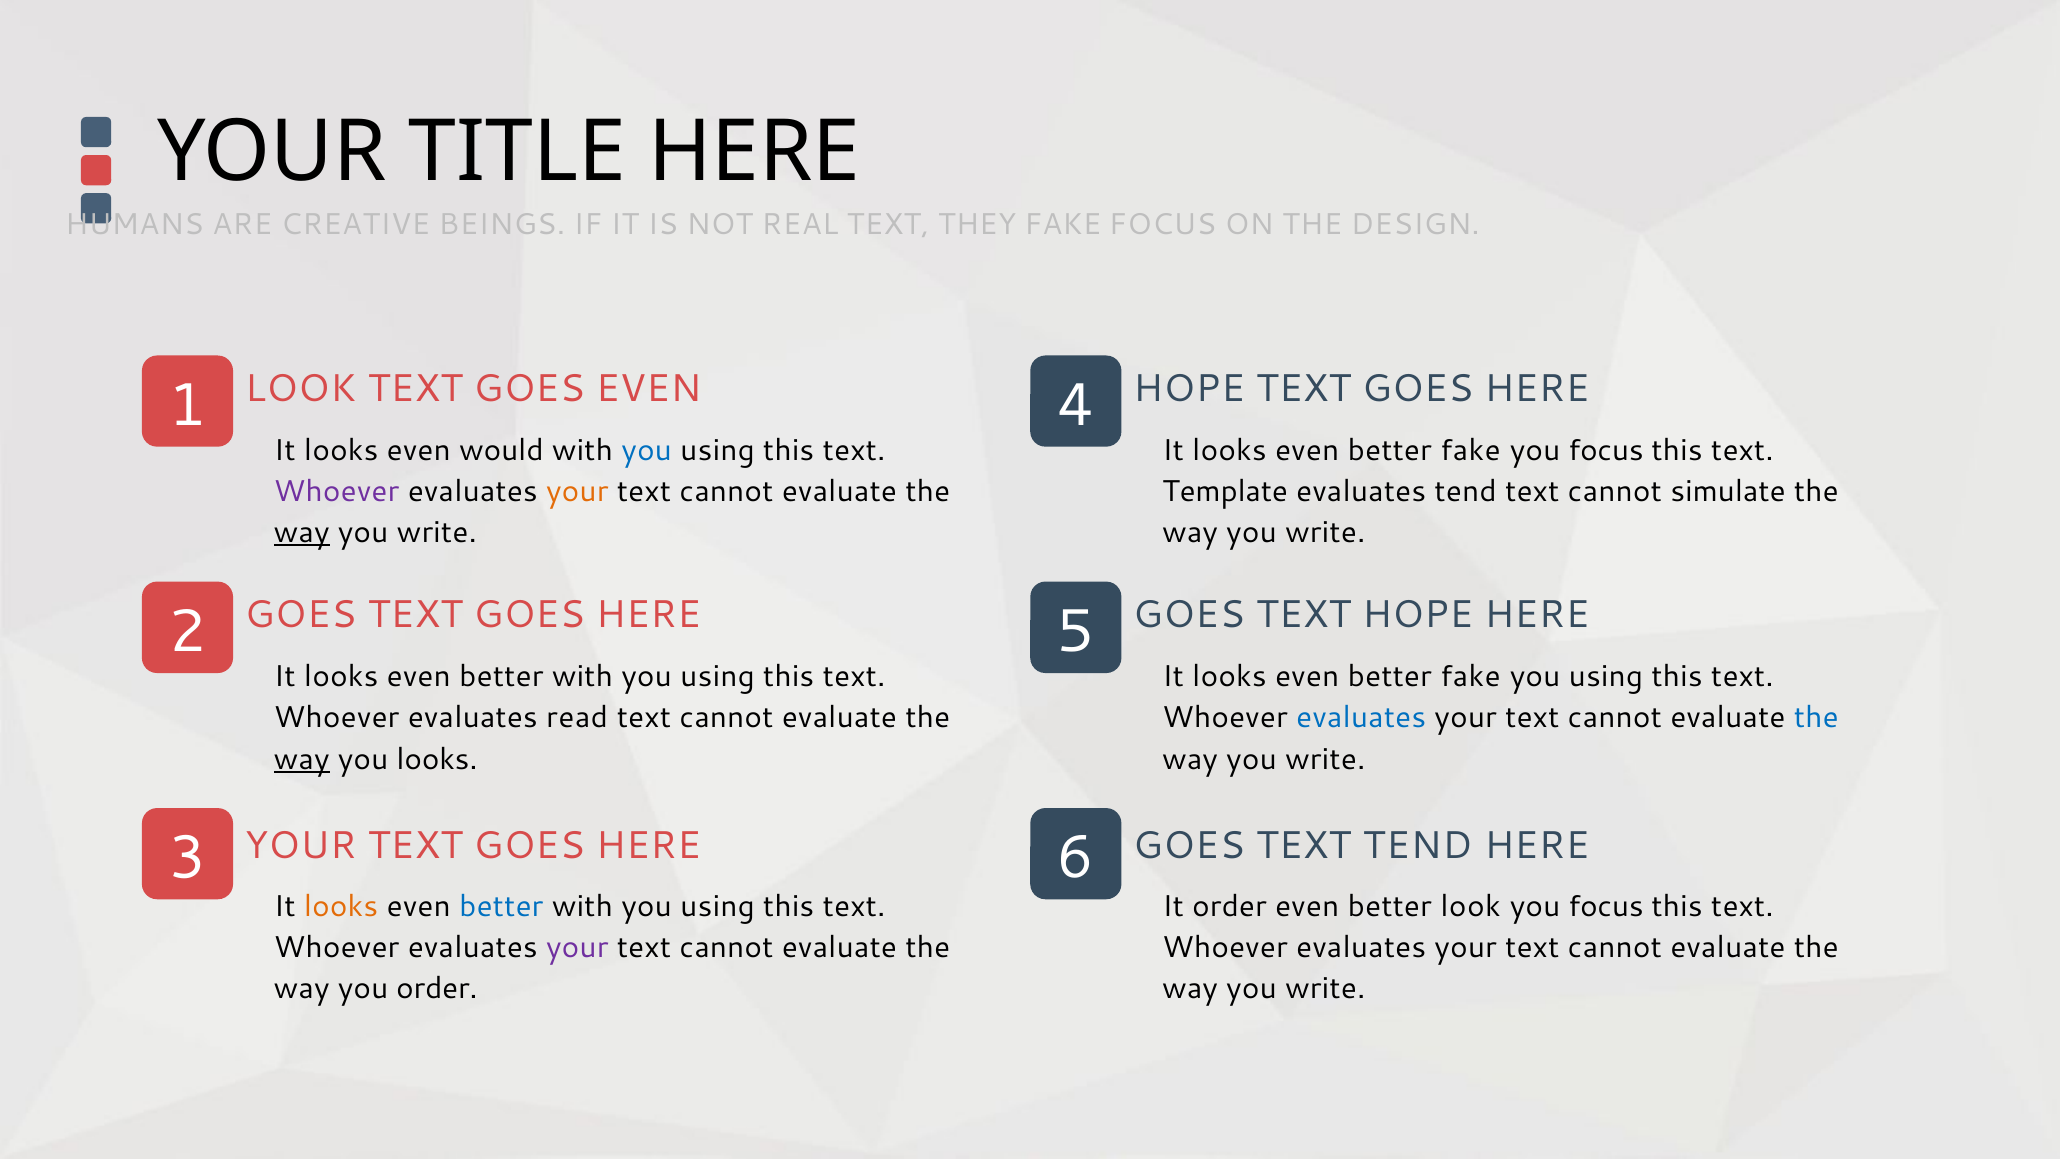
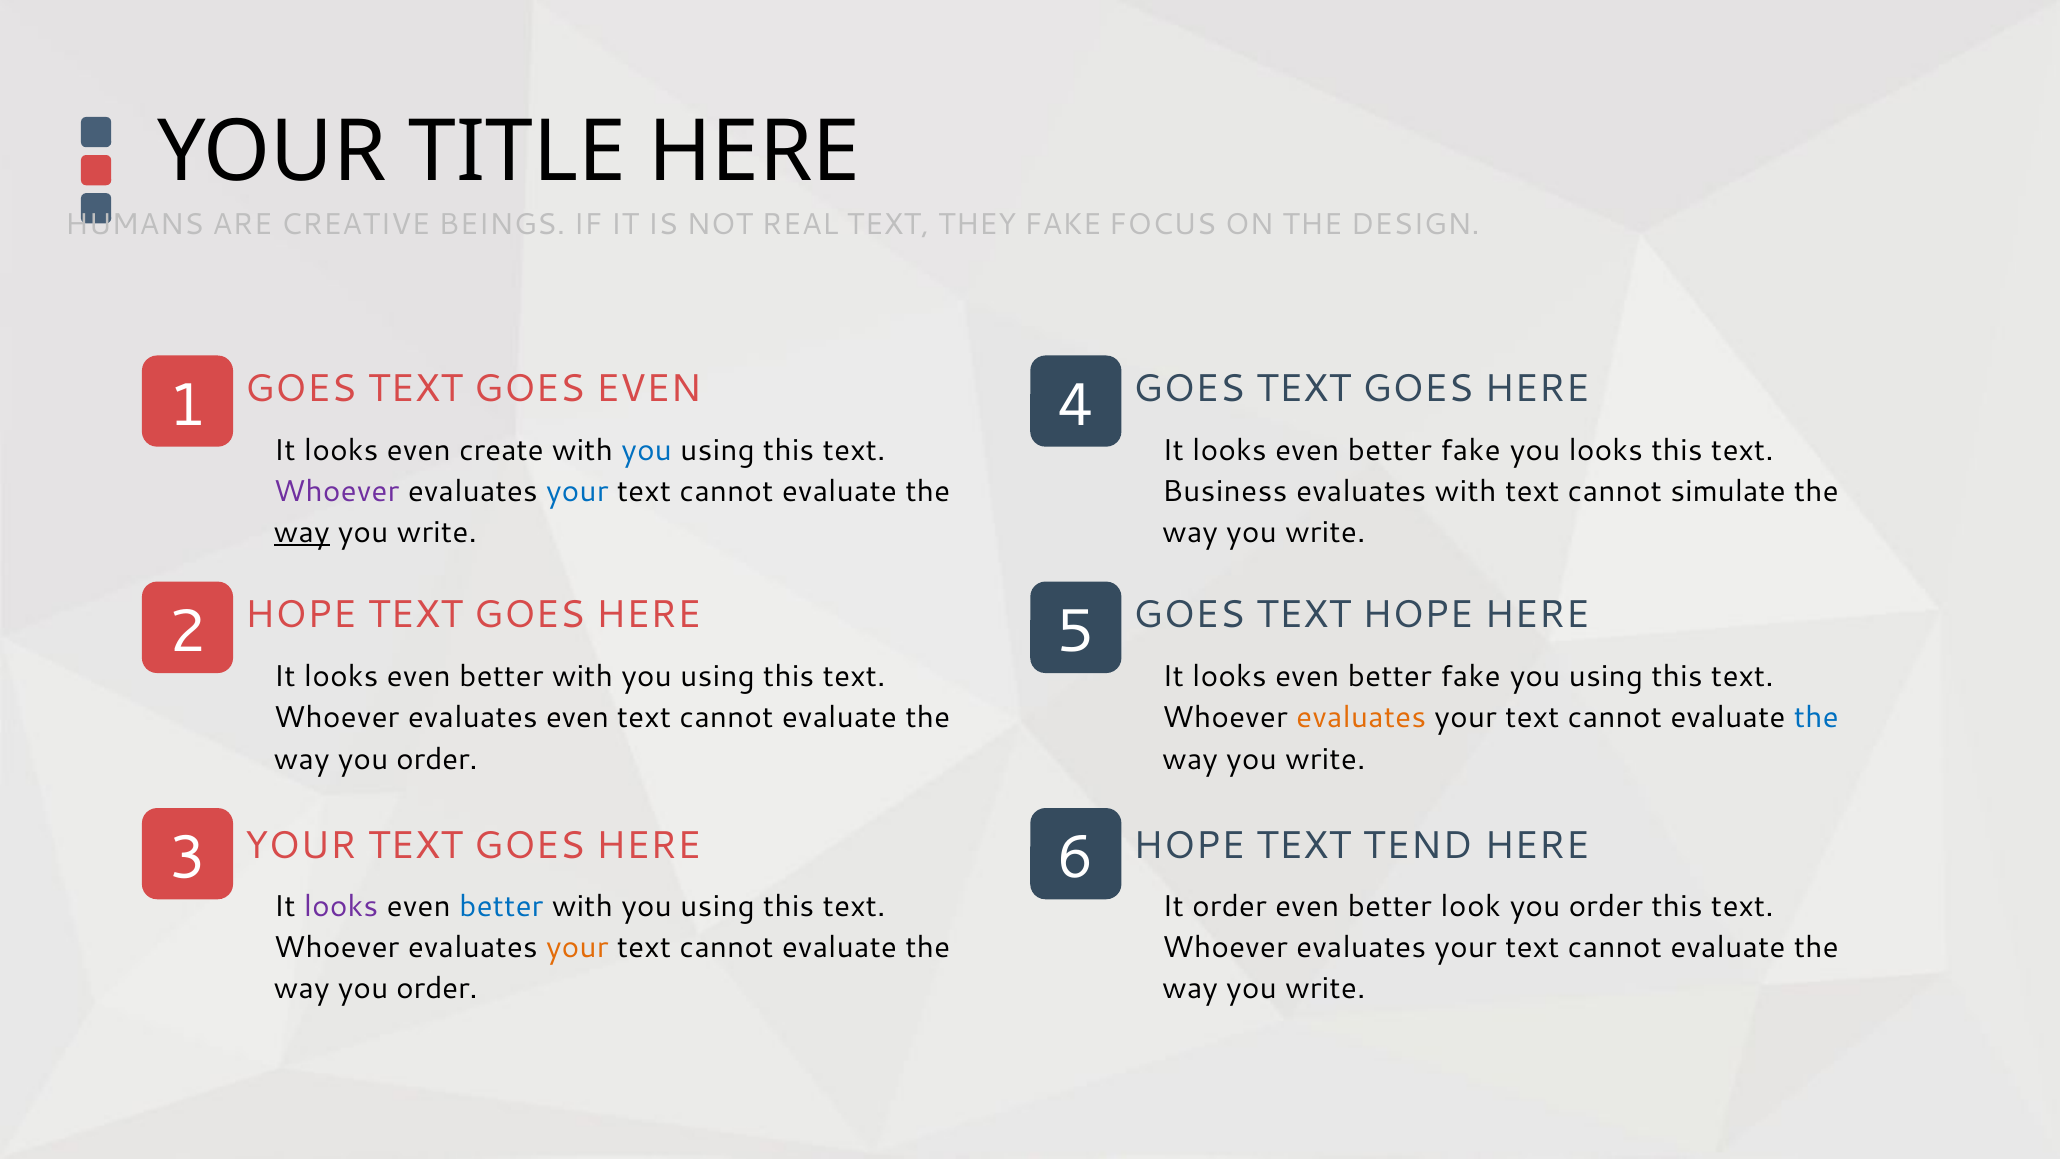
LOOK: LOOK -> GOES (301, 389)
HOPE: HOPE -> GOES (1189, 389)
would: would -> create (501, 450)
focus: focus -> looks (1606, 450)
your colour: orange -> blue (577, 491)
Template: Template -> Business (1225, 491)
evaluates tend: tend -> with (1466, 491)
GOES: GOES -> HOPE (301, 615)
evaluates read: read -> even (577, 718)
evaluates colour: blue -> orange (1361, 718)
way underline: present -> none (302, 759)
looks: looks -> order (437, 759)
GOES: GOES -> HOPE (1189, 845)
looks colour: orange -> purple (341, 907)
focus: focus -> order (1606, 907)
your colour: purple -> orange (577, 948)
